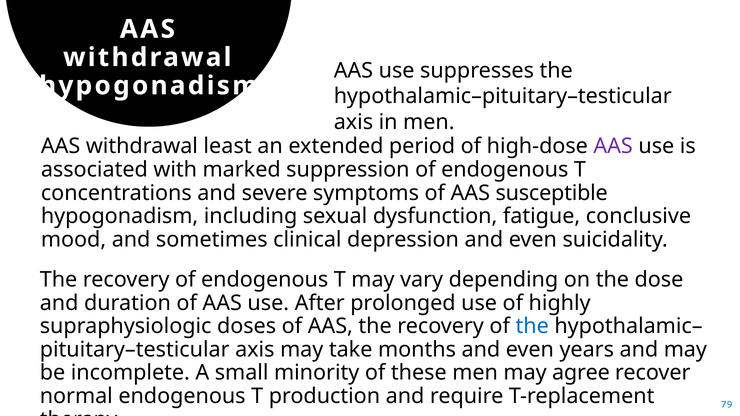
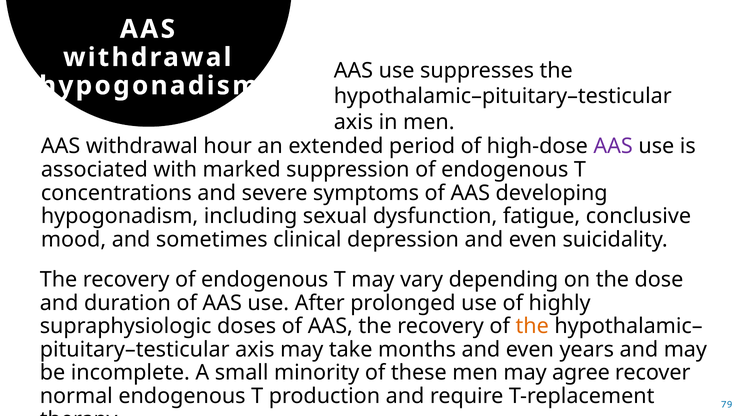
least: least -> hour (228, 146)
susceptible: susceptible -> developing (552, 193)
the colour: blue -> orange (532, 326)
